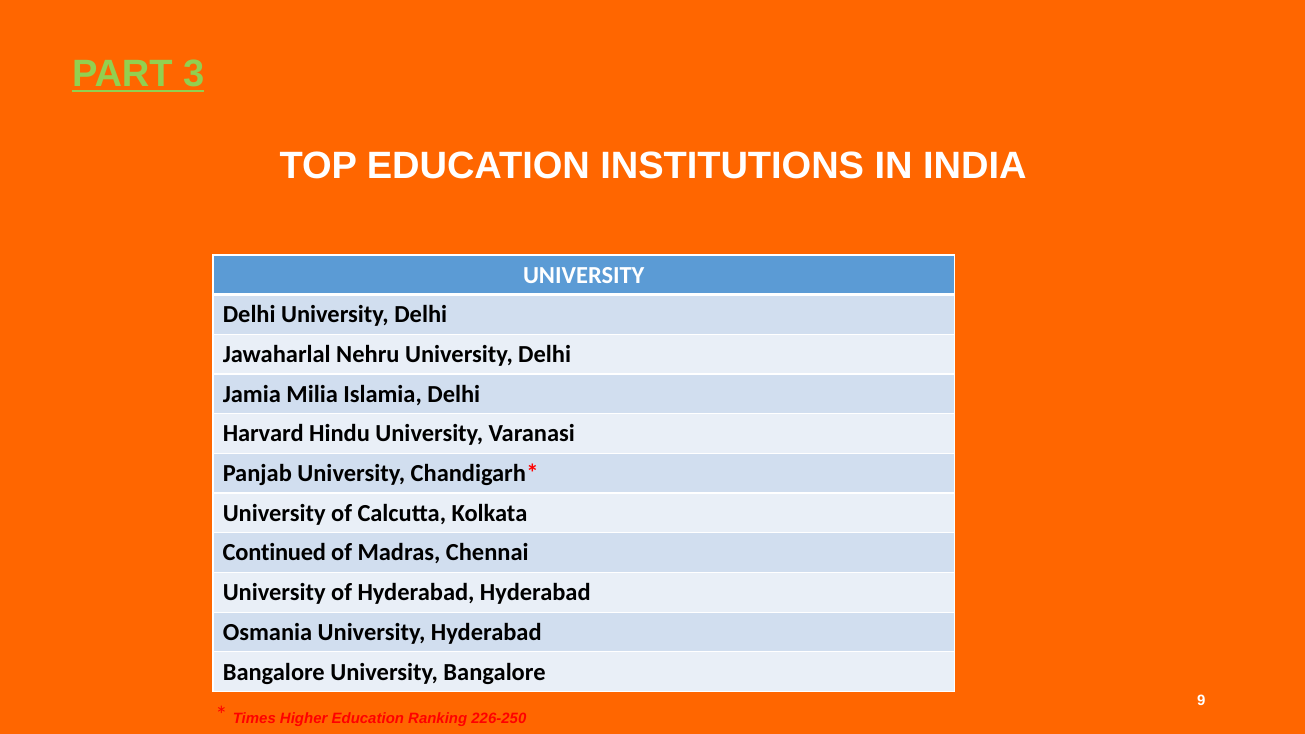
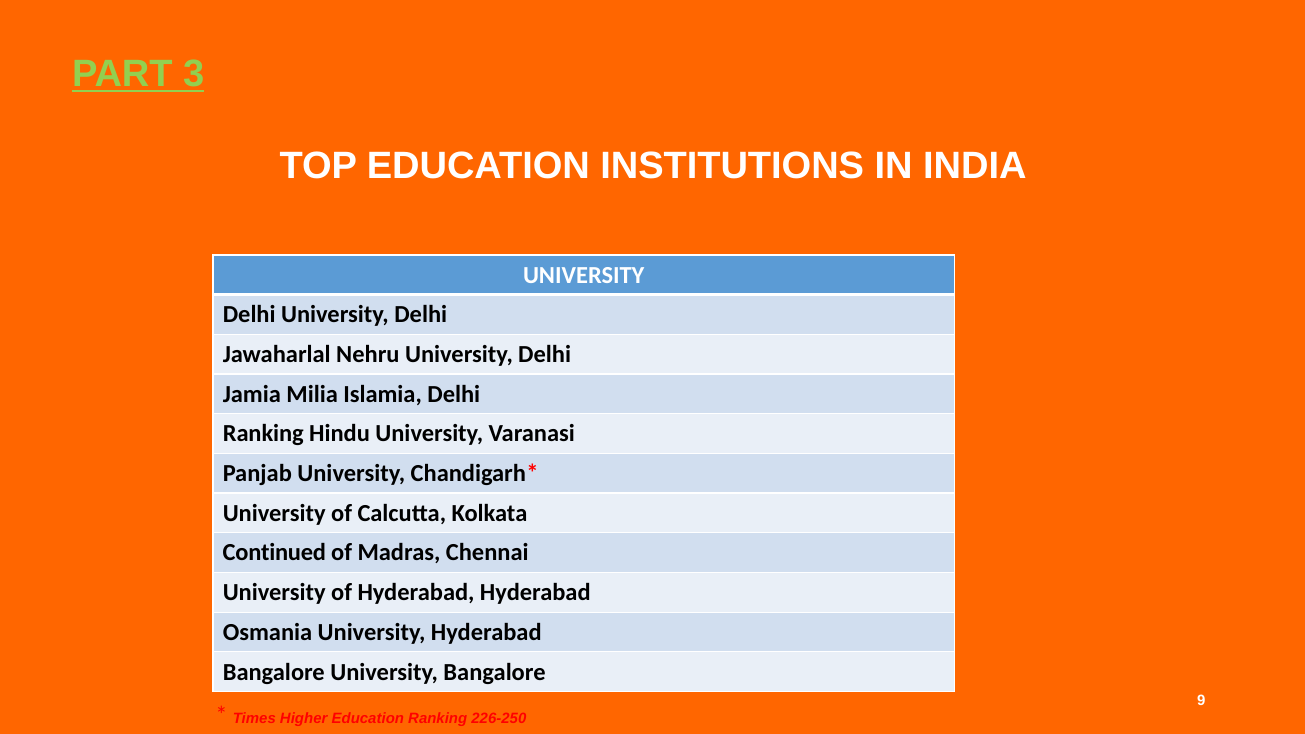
Harvard: Harvard -> Ranking (263, 434)
